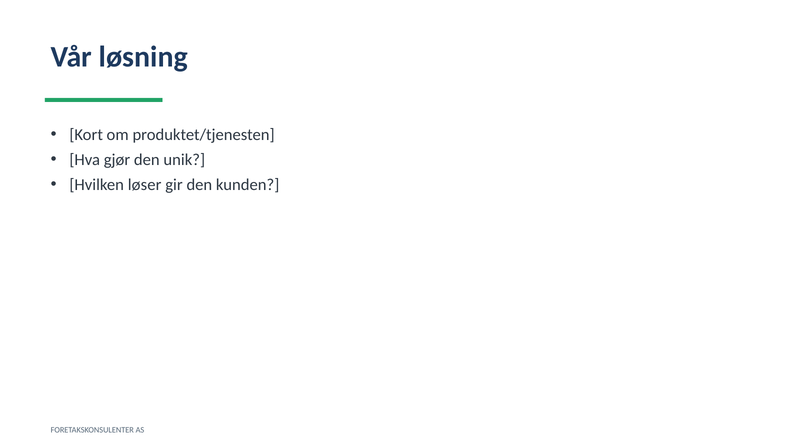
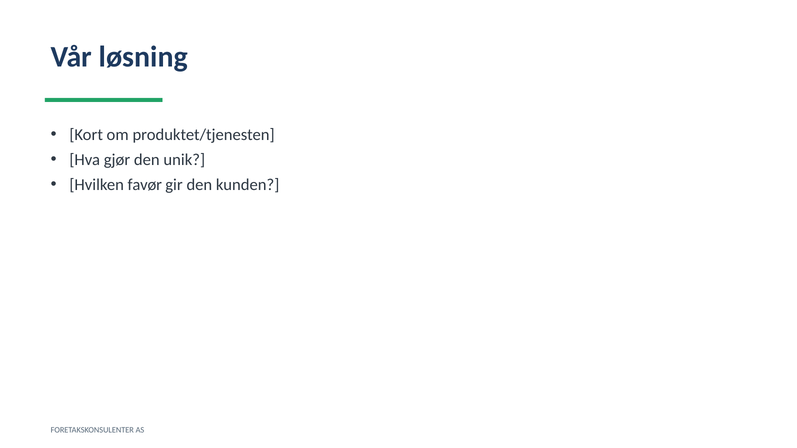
løser: løser -> favør (145, 185)
